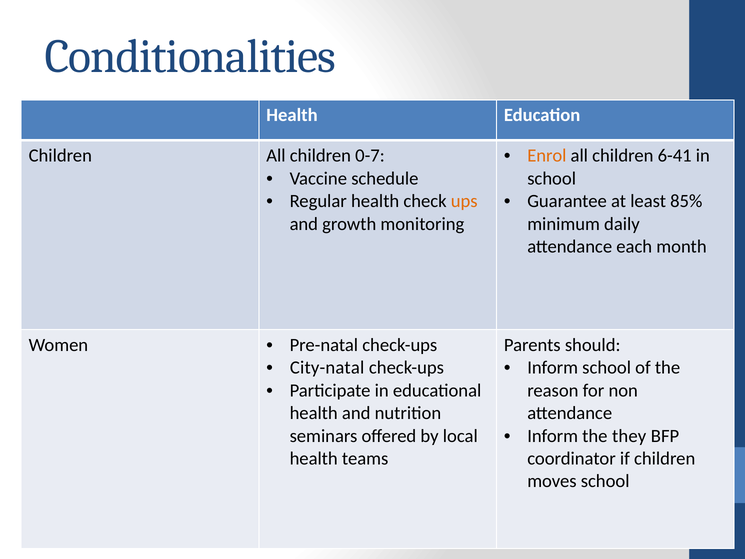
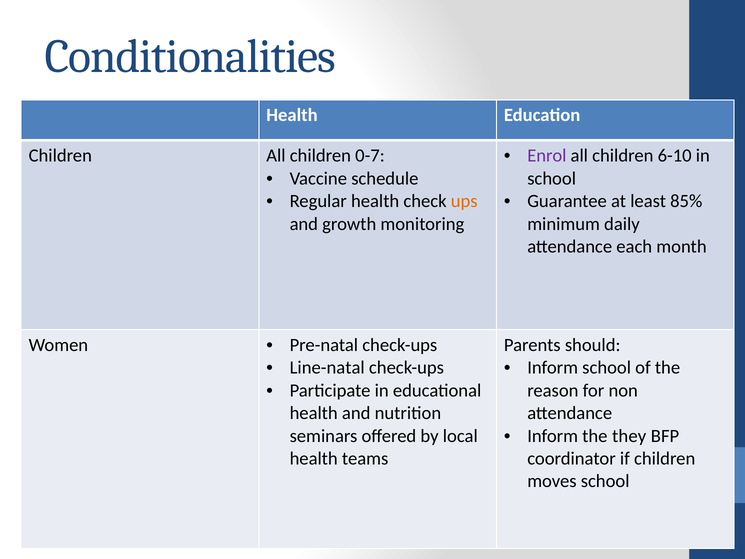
Enrol colour: orange -> purple (547, 156)
6-41: 6-41 -> 6-10 (675, 156)
City-natal: City-natal -> Line-natal (327, 367)
